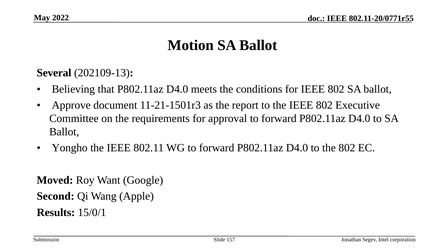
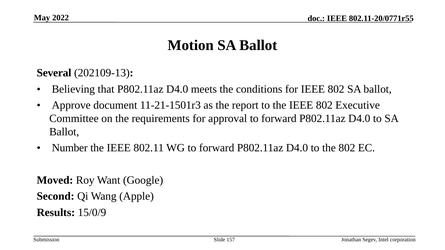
Yongho: Yongho -> Number (70, 148)
15/0/1: 15/0/1 -> 15/0/9 (92, 213)
